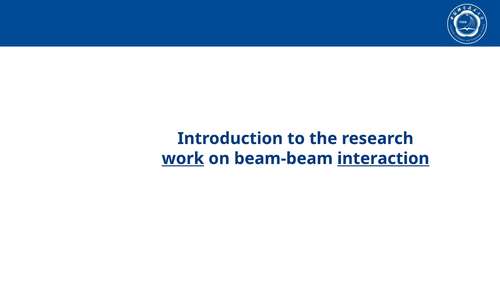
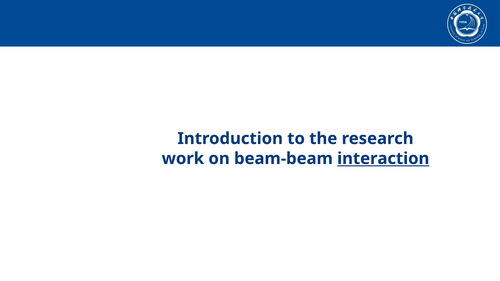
work underline: present -> none (183, 159)
